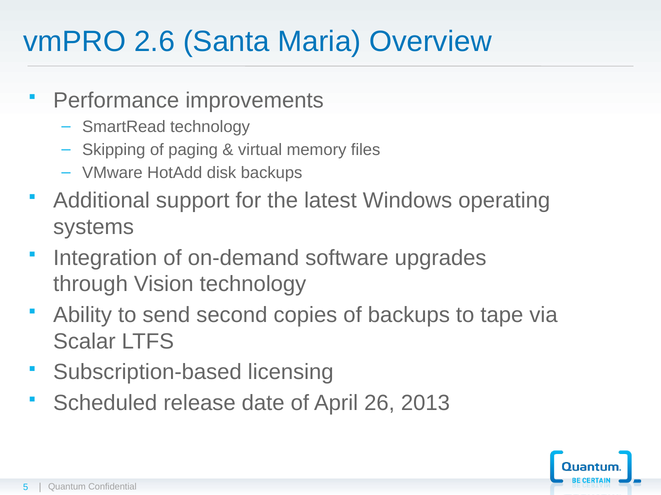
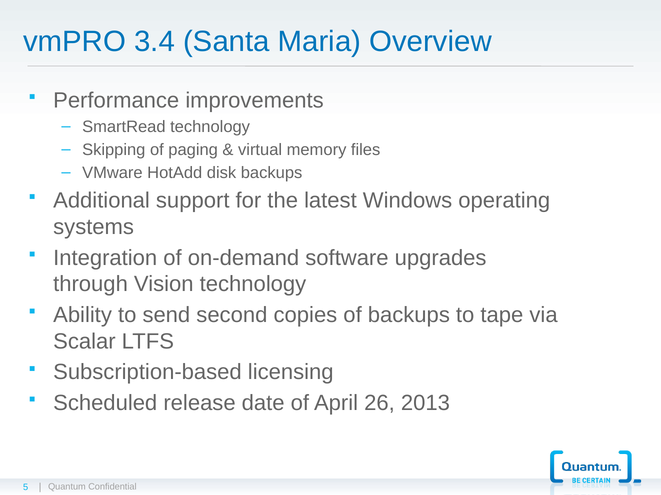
2.6: 2.6 -> 3.4 (155, 42)
